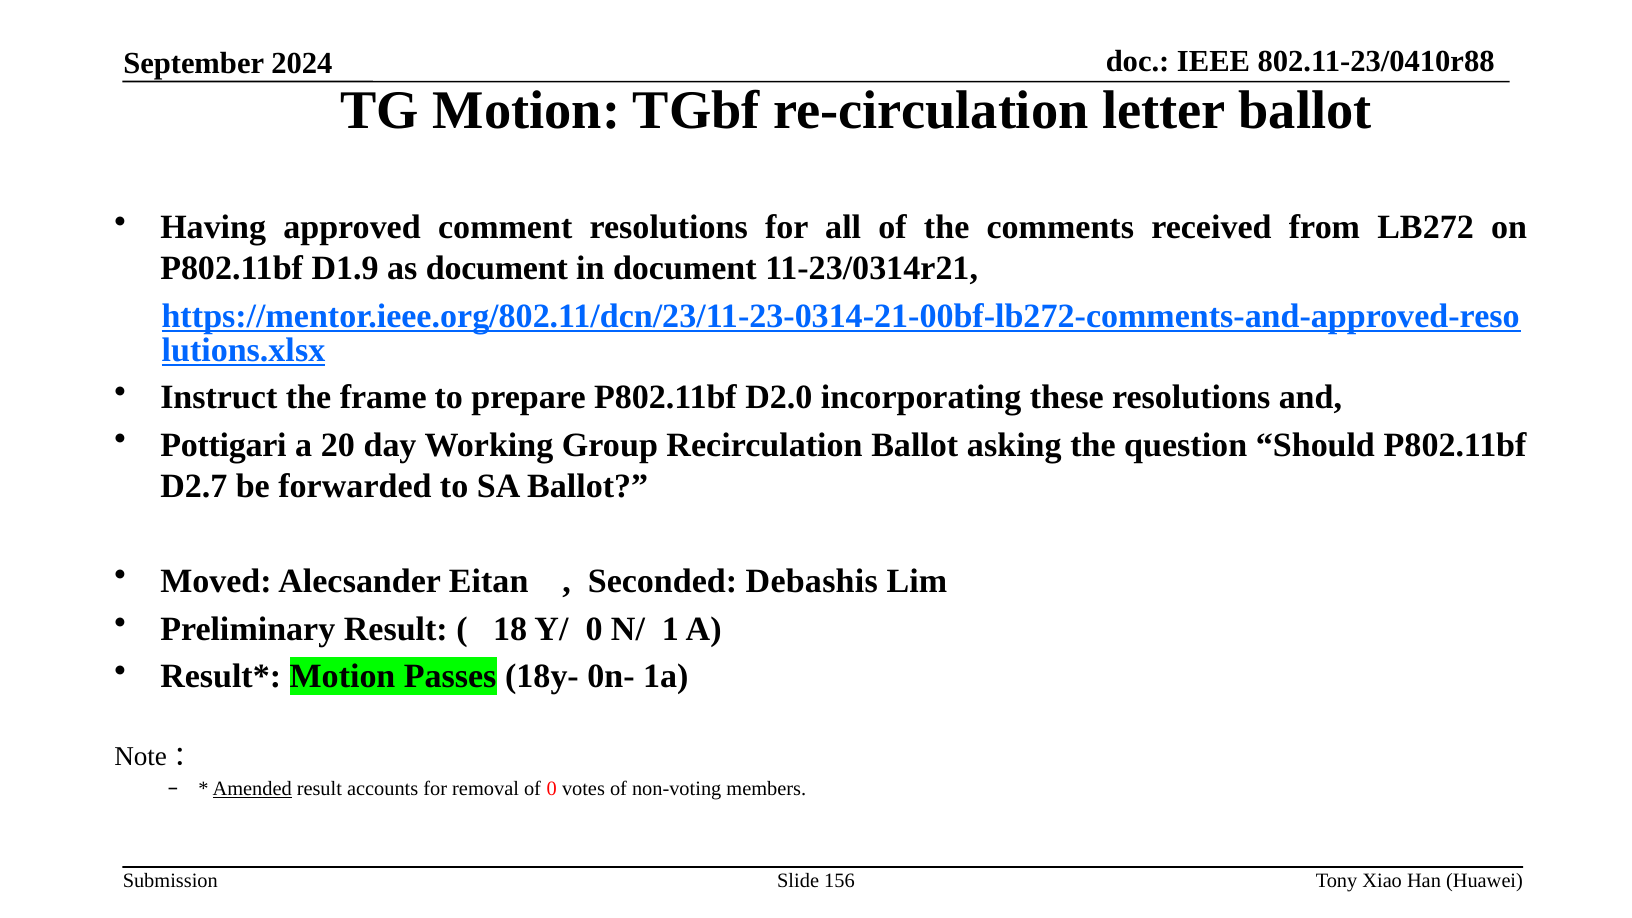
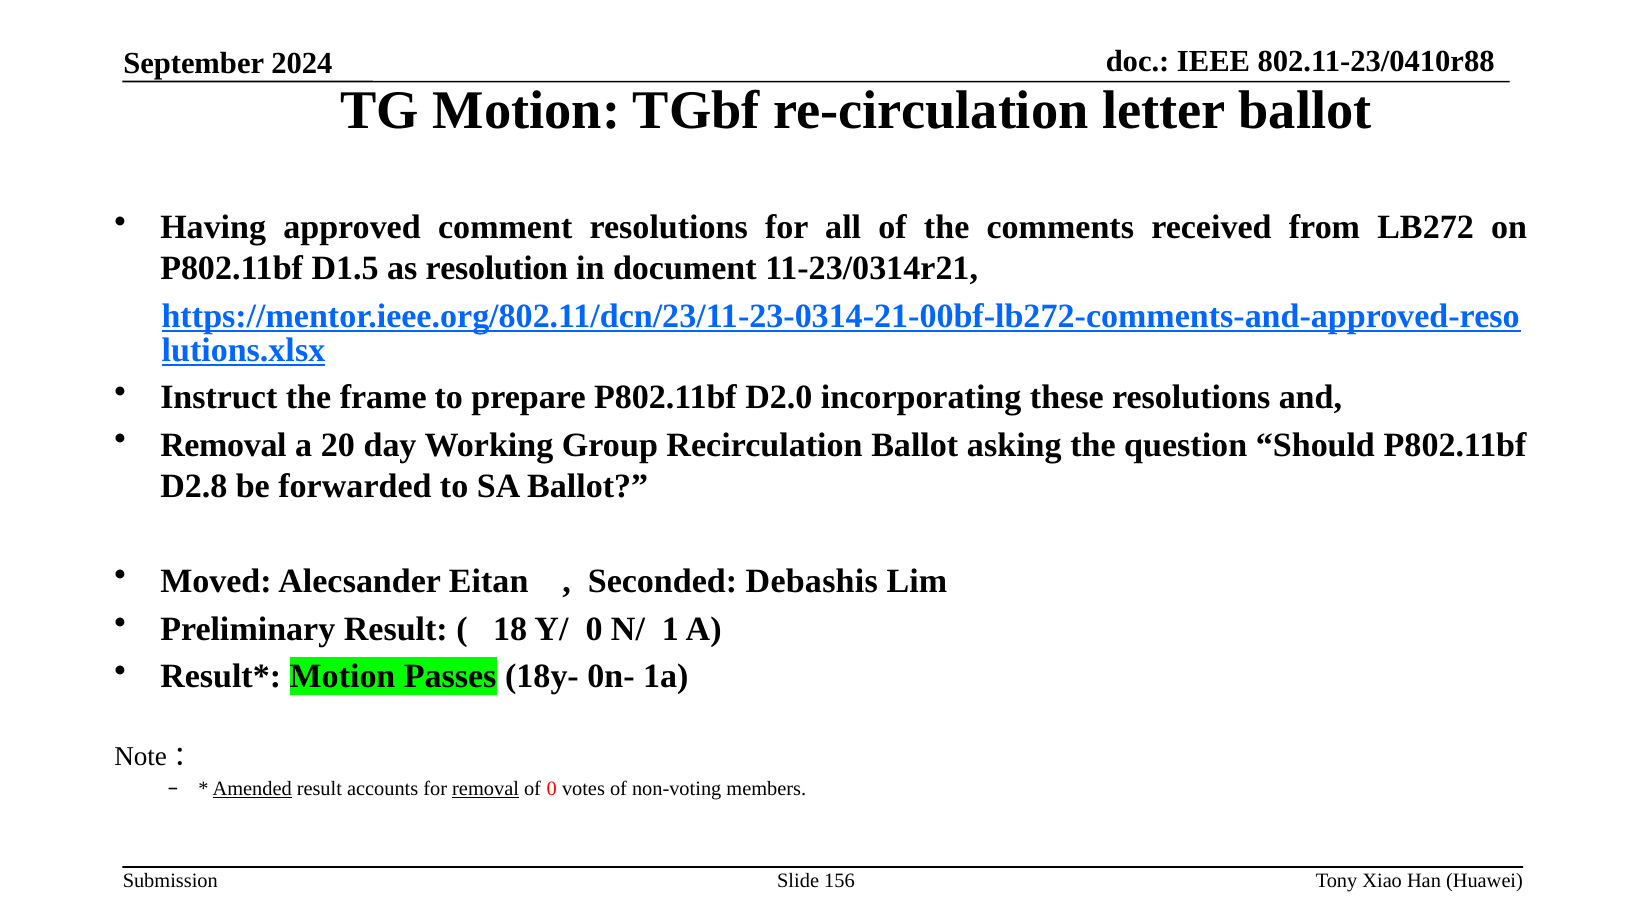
D1.9: D1.9 -> D1.5 (345, 268)
as document: document -> resolution (497, 268)
Pottigari: Pottigari -> Removal (223, 445)
D2.7: D2.7 -> D2.8 (194, 486)
removal underline: none -> present (486, 788)
